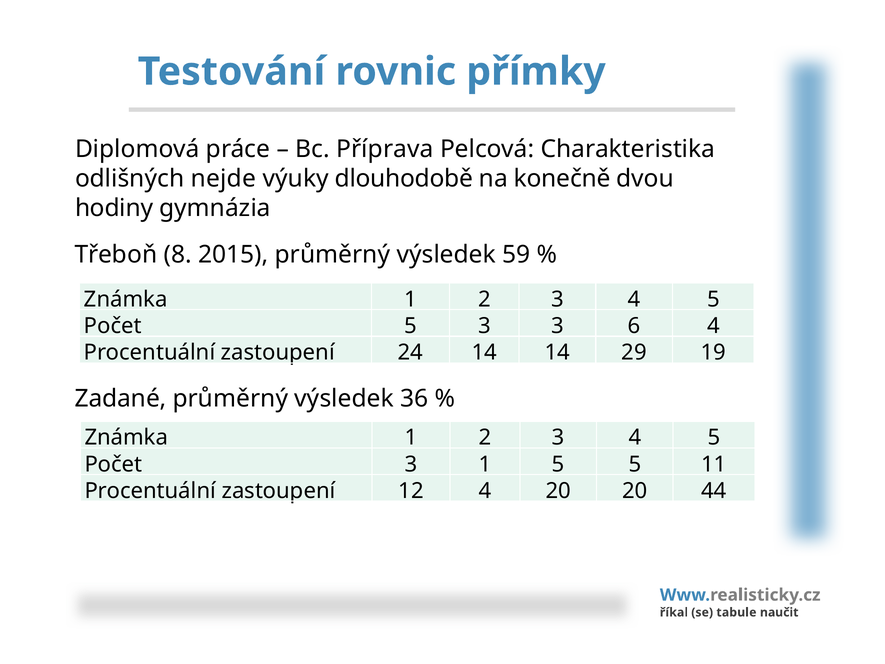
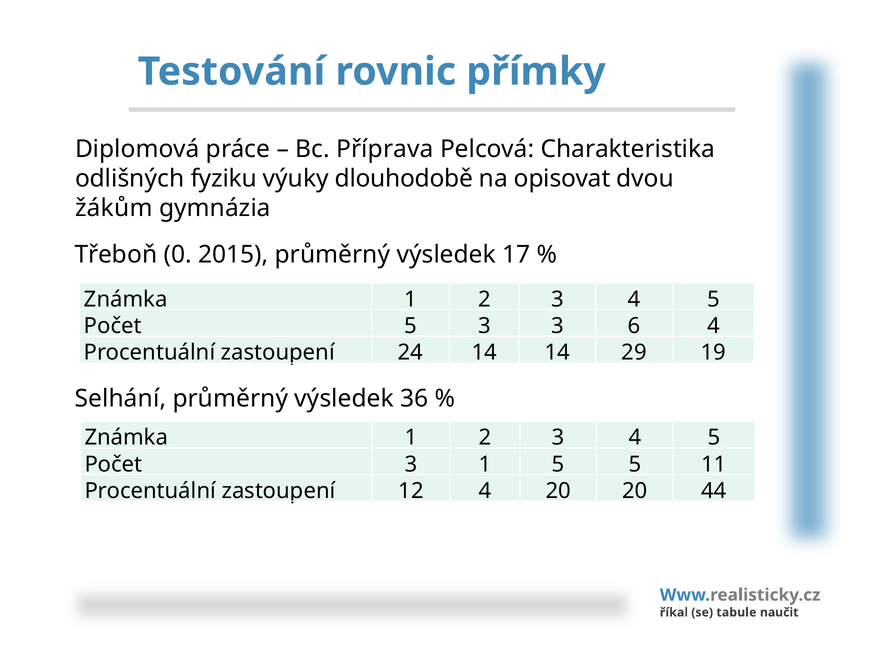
nejde: nejde -> fyziku (224, 179)
konečně: konečně -> opisovat (562, 179)
hodiny: hodiny -> žákům (114, 208)
8: 8 -> 0 (178, 254)
59: 59 -> 17 (516, 254)
Zadané: Zadané -> Selhání (120, 398)
